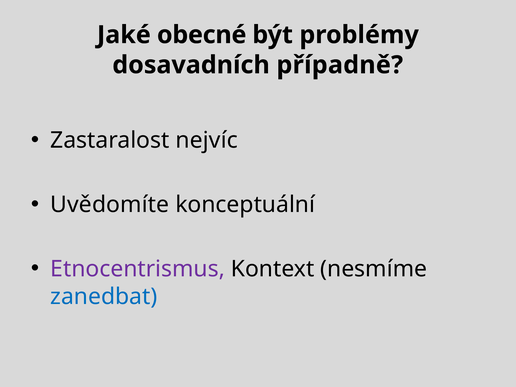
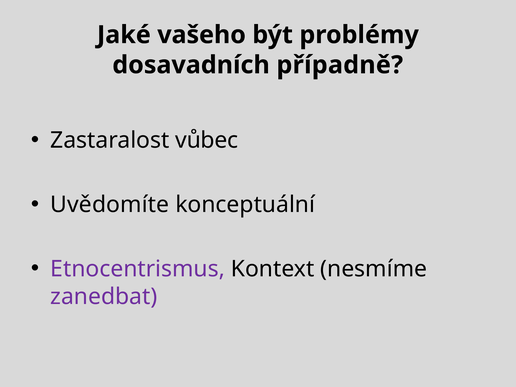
obecné: obecné -> vašeho (202, 35)
nejvíc: nejvíc -> vůbec (207, 140)
zanedbat colour: blue -> purple (104, 297)
